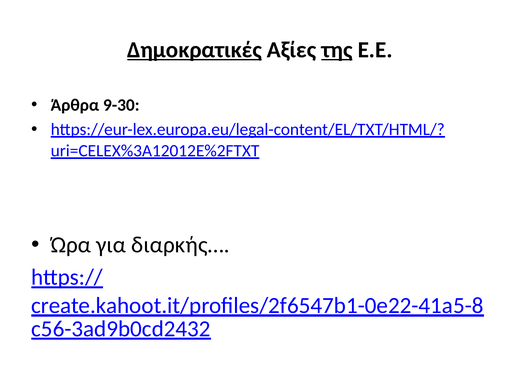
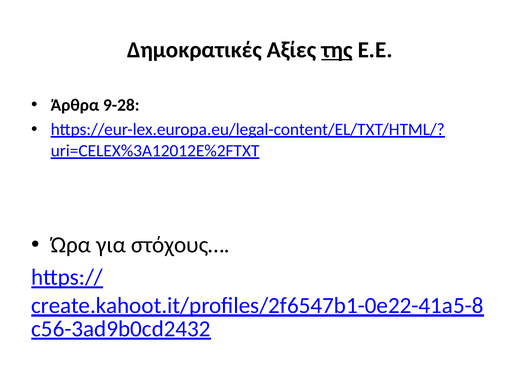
Δημοκρατικές underline: present -> none (194, 50)
9-30: 9-30 -> 9-28 (121, 105)
διαρκής…: διαρκής… -> στόχους… (180, 245)
